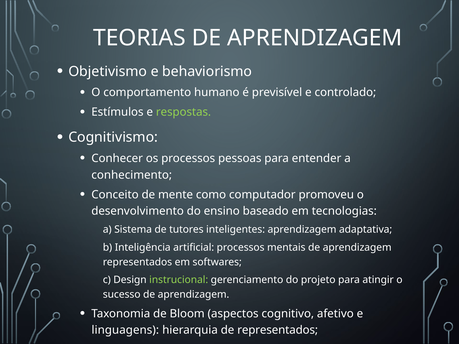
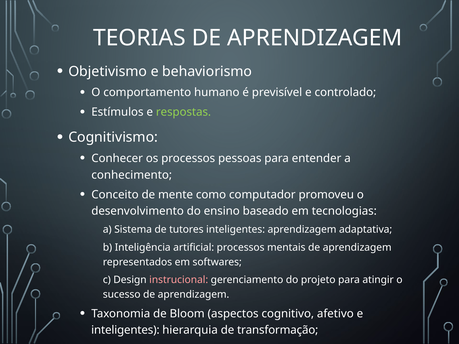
instrucional colour: light green -> pink (179, 280)
linguagens: linguagens -> inteligentes (125, 330)
de representados: representados -> transformação (278, 330)
